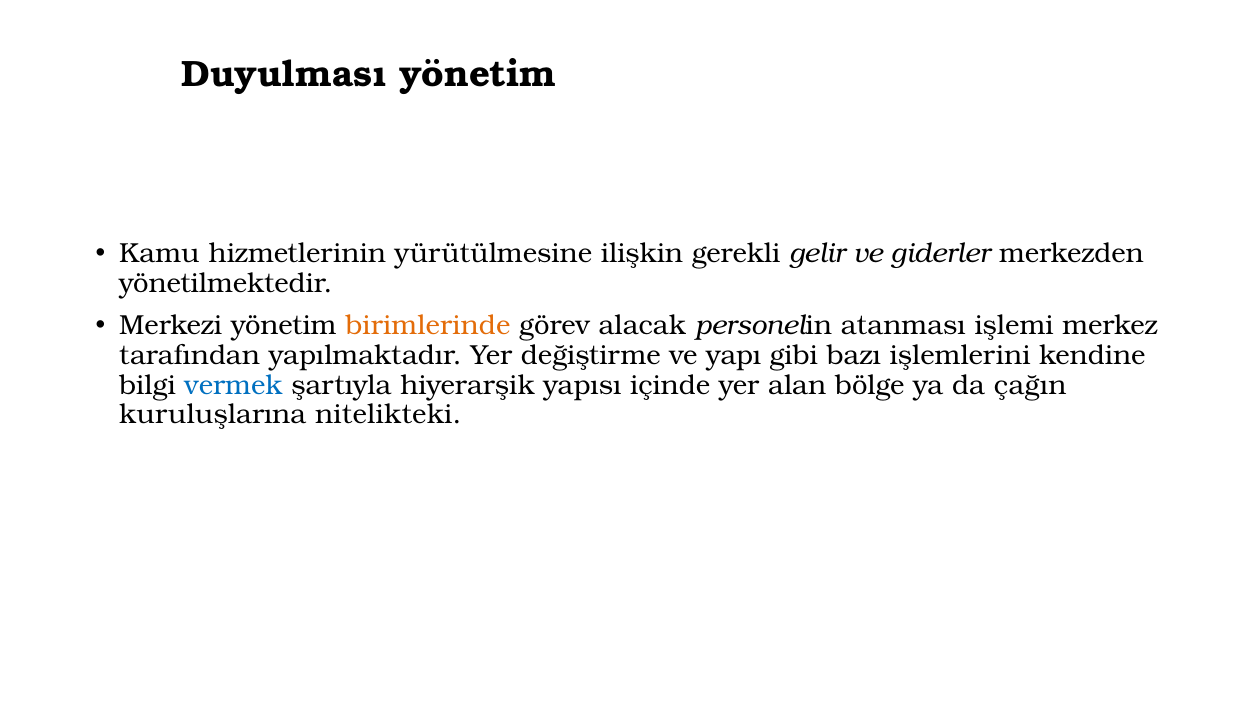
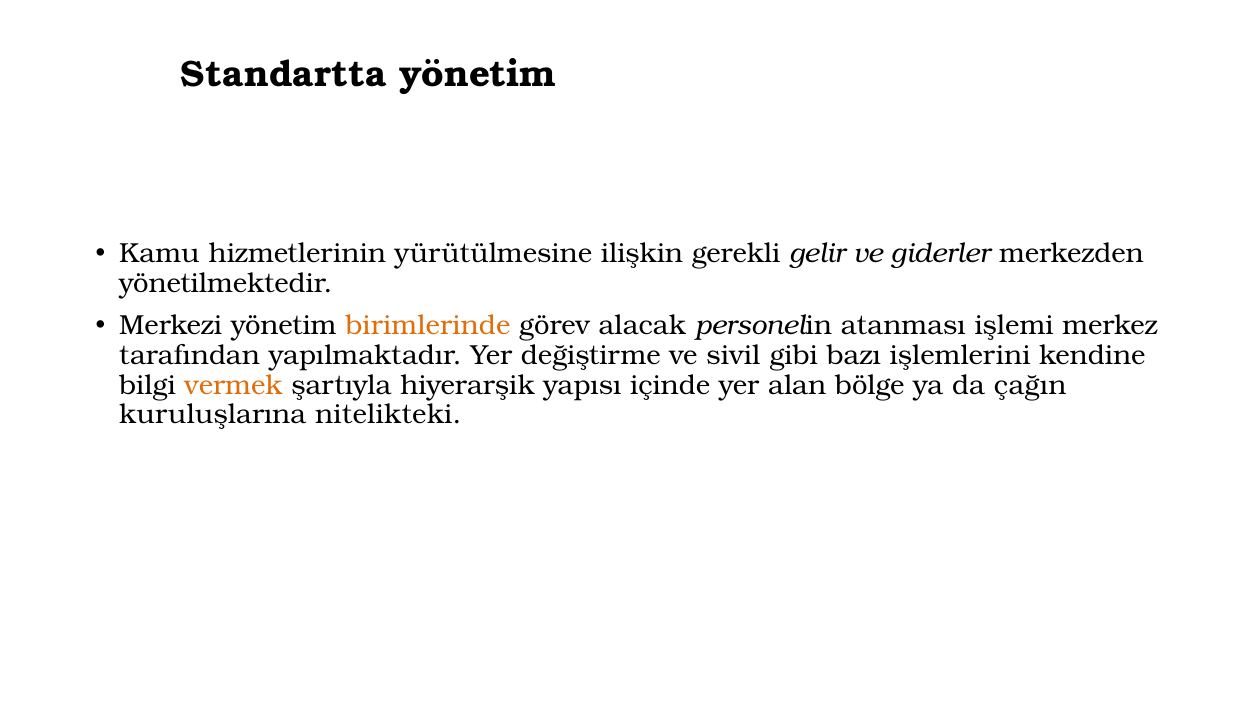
Duyulması: Duyulması -> Standartta (284, 74)
yapı: yapı -> sivil (733, 355)
vermek colour: blue -> orange (233, 385)
